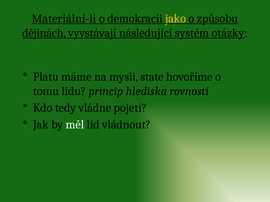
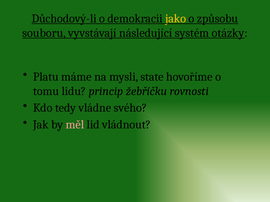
Materiální-li: Materiální-li -> Důchodový-li (64, 19)
dějinách: dějinách -> souboru (44, 33)
hlediska: hlediska -> žebříčku (146, 91)
pojetí: pojetí -> svého (130, 108)
měl colour: white -> pink (75, 125)
